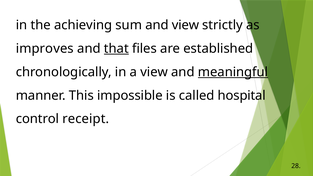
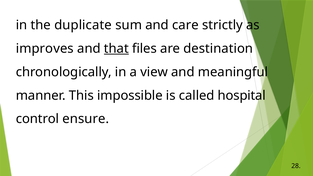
achieving: achieving -> duplicate (83, 25)
and view: view -> care (185, 25)
established: established -> destination (218, 49)
meaningful underline: present -> none (233, 72)
receipt: receipt -> ensure (86, 119)
